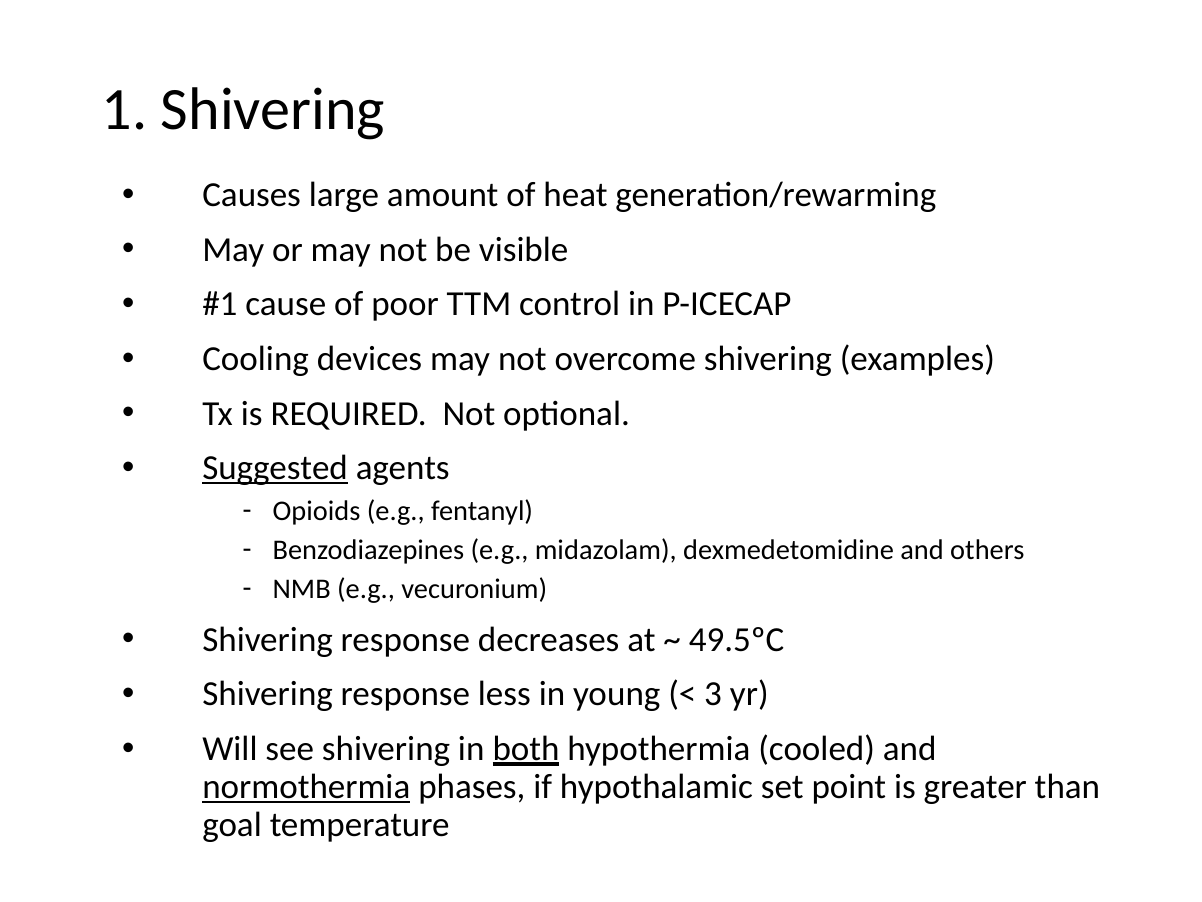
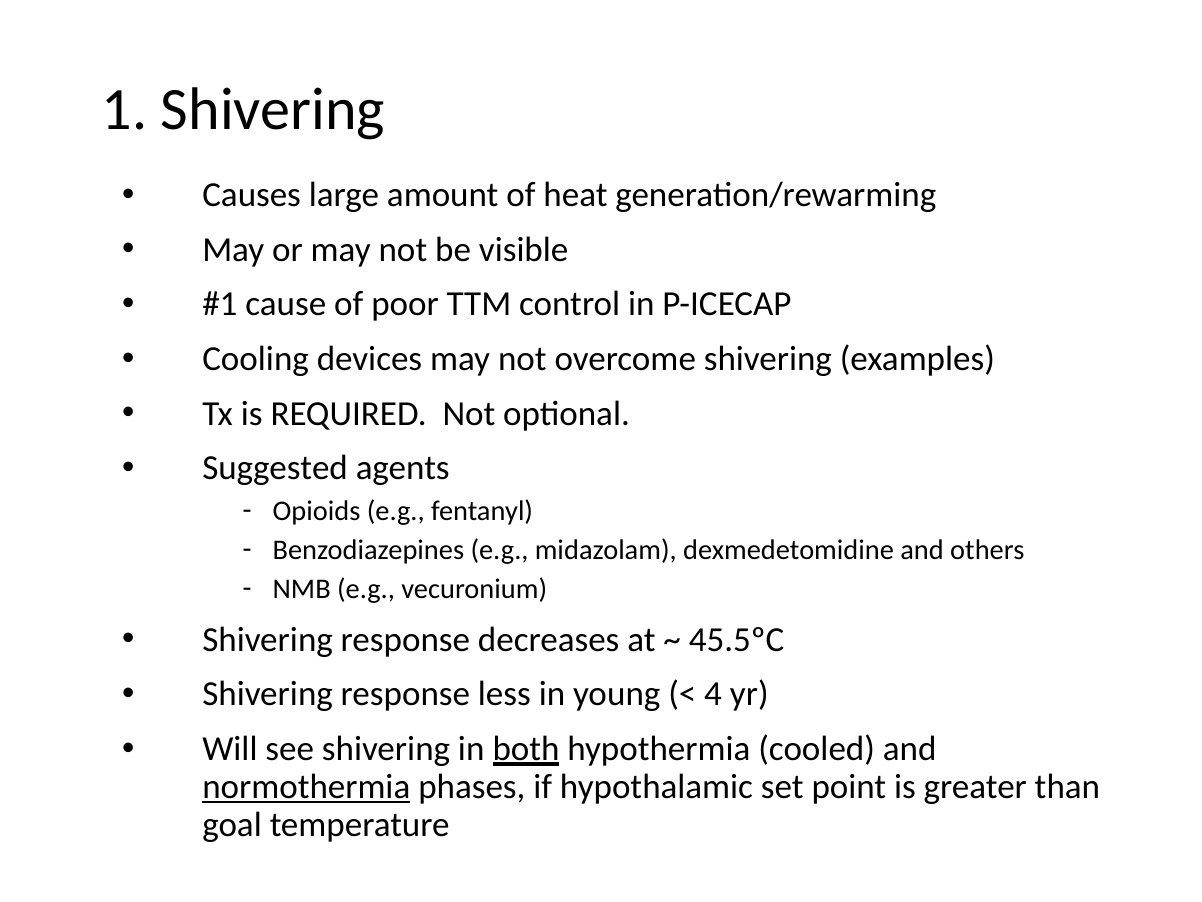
Suggested underline: present -> none (275, 468)
49.5ºC: 49.5ºC -> 45.5ºC (737, 639)
3: 3 -> 4 (713, 694)
